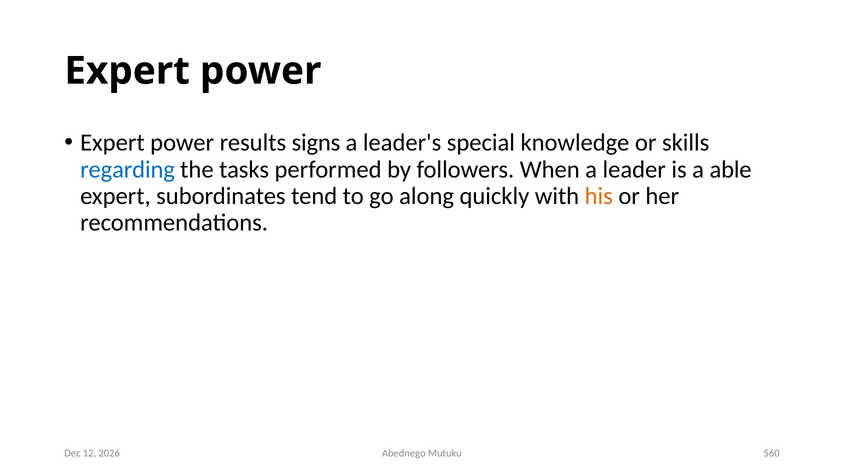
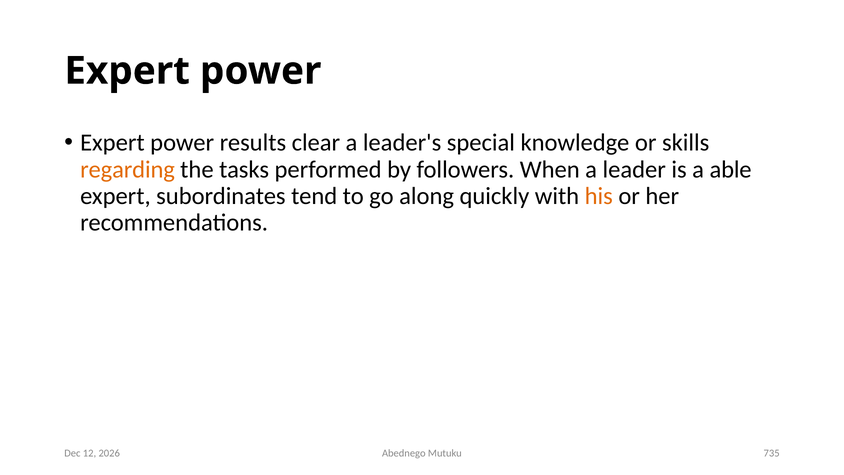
signs: signs -> clear (316, 143)
regarding colour: blue -> orange (128, 169)
560: 560 -> 735 (772, 453)
